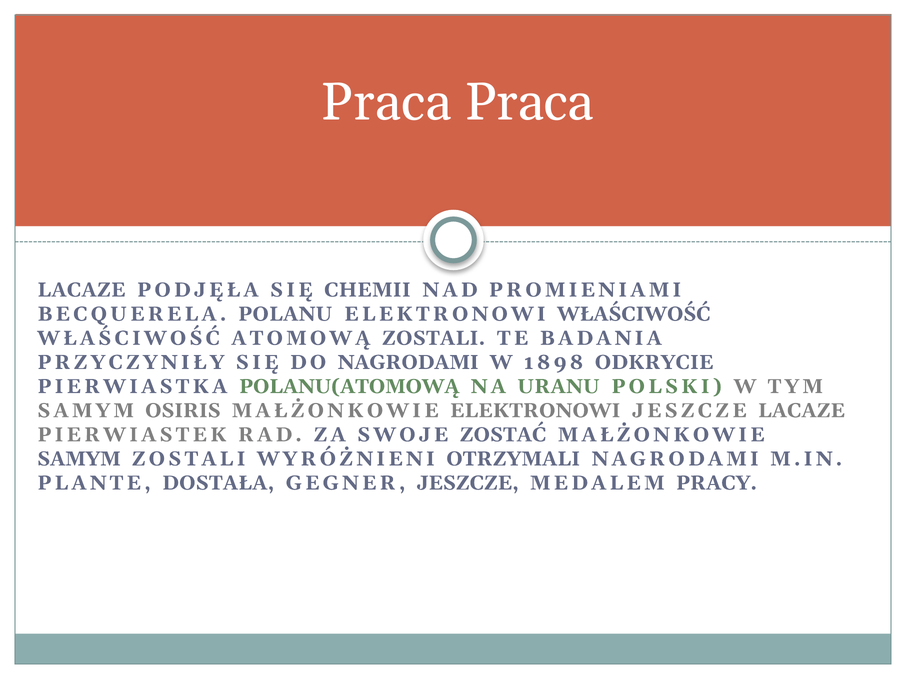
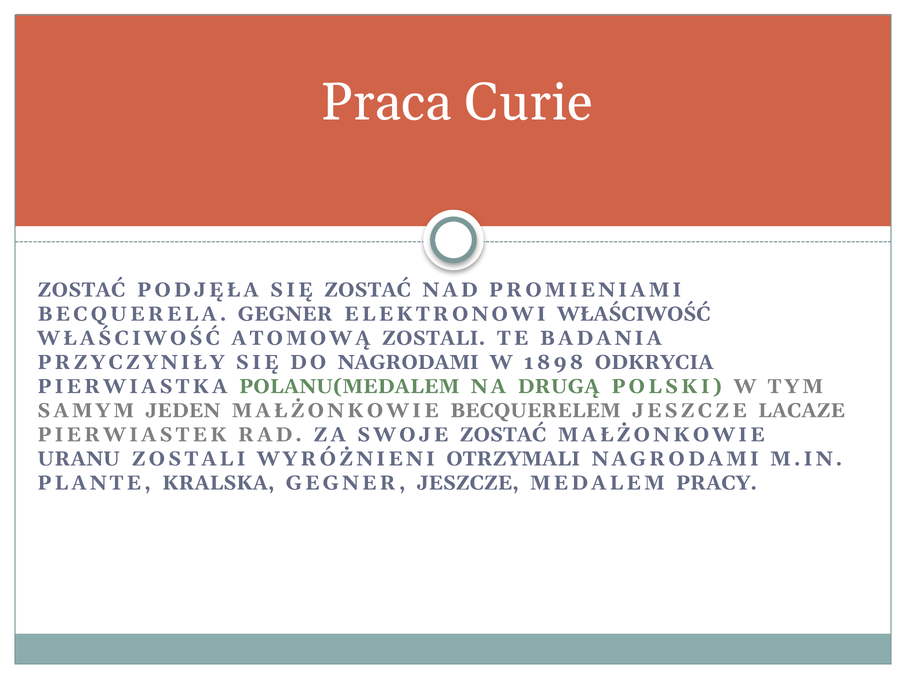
Praca Praca: Praca -> Curie (529, 102)
LACAZE: LACAZE -> ZOSTAĆ (81, 290)
SIĘ CHEMII: CHEMII -> ZOSTAĆ (368, 290)
BECQUERELA POLANU: POLANU -> GEGNER (285, 314)
ODKRYCIE: ODKRYCIE -> ODKRYCIA (654, 362)
POLANU(ATOMOWĄ: POLANU(ATOMOWĄ -> POLANU(MEDALEM (349, 387)
URANU: URANU -> DRUGĄ (559, 387)
OSIRIS: OSIRIS -> JEDEN (183, 411)
MAŁŻONKOWIE ELEKTRONOWI: ELEKTRONOWI -> BECQUERELEM (535, 411)
SAMYM: SAMYM -> URANU (79, 459)
DOSTAŁA: DOSTAŁA -> KRALSKA (218, 483)
